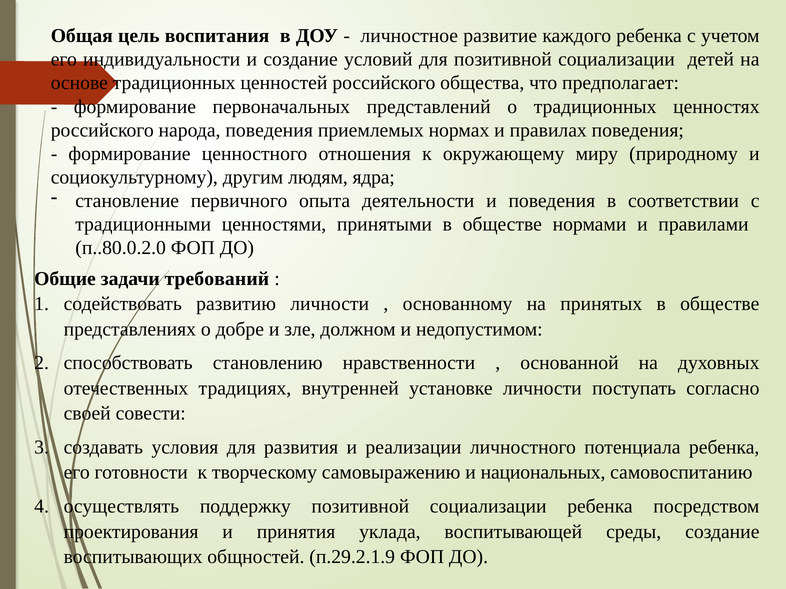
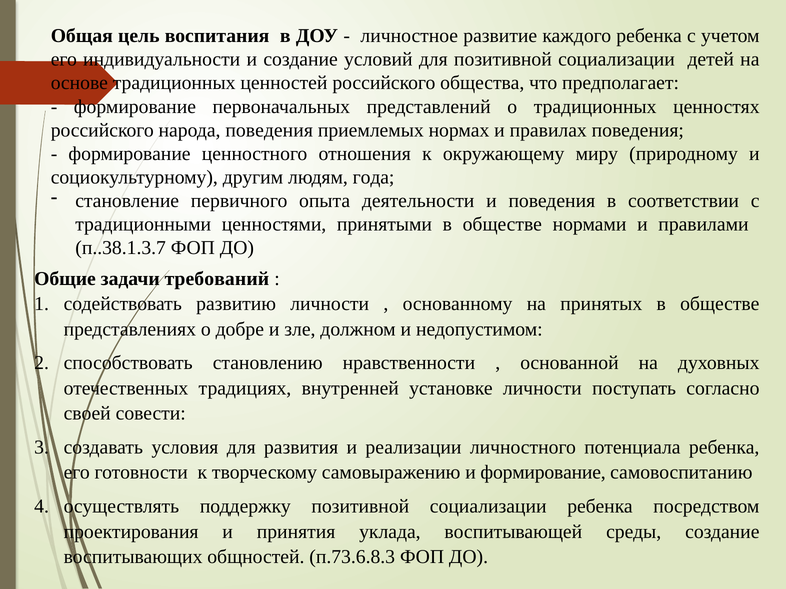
ядра: ядра -> года (374, 177)
п..80.0.2.0: п..80.0.2.0 -> п..38.1.3.7 (121, 248)
и национальных: национальных -> формирование (543, 473)
п.29.2.1.9: п.29.2.1.9 -> п.73.6.8.3 (352, 557)
